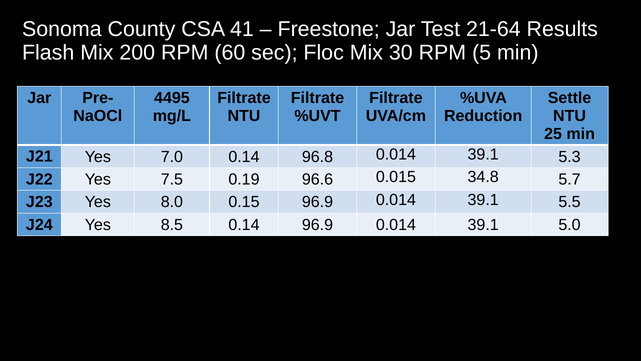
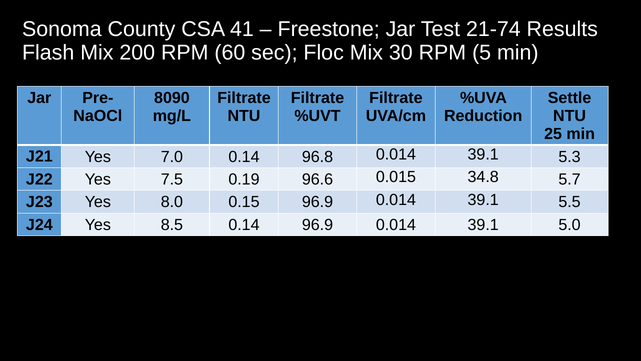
21-64: 21-64 -> 21-74 (493, 29)
4495: 4495 -> 8090 (172, 98)
